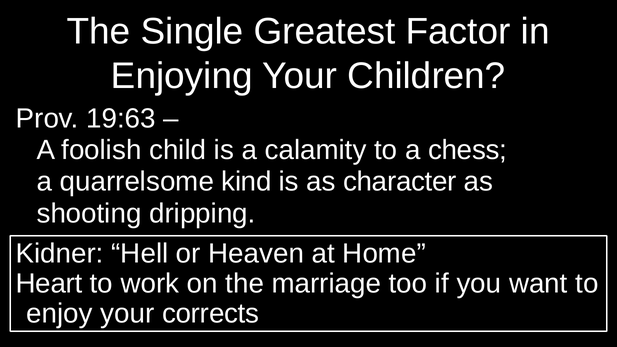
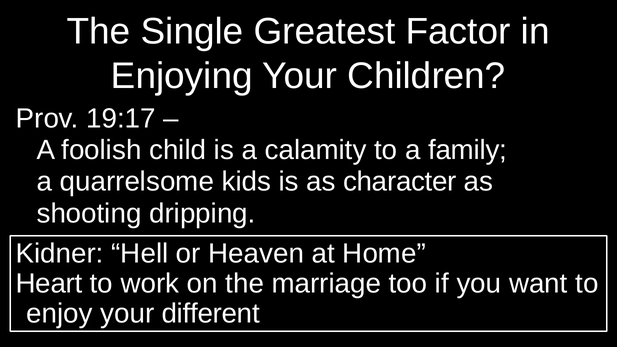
19:63: 19:63 -> 19:17 (121, 118)
chess: chess -> family (468, 150)
kind: kind -> kids (246, 182)
corrects: corrects -> different (211, 314)
